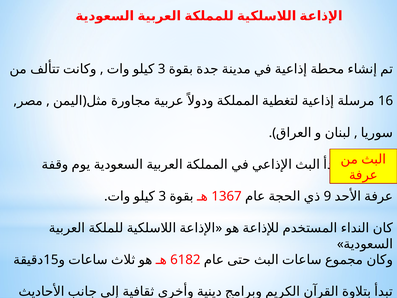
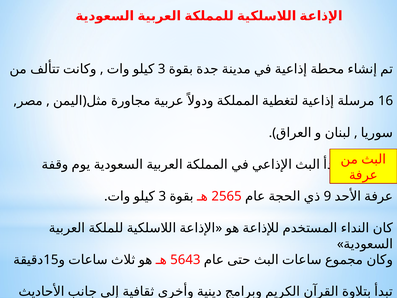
1367: 1367 -> 2565 (227, 196)
6182: 6182 -> 5643 (185, 260)
